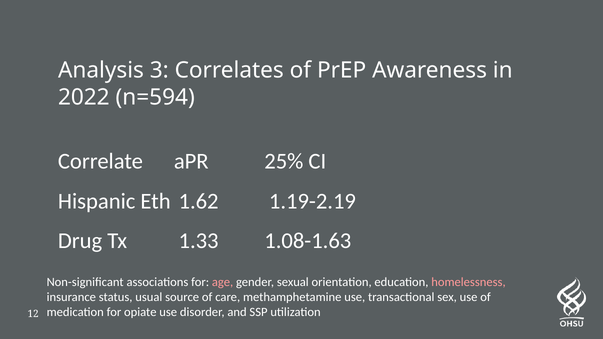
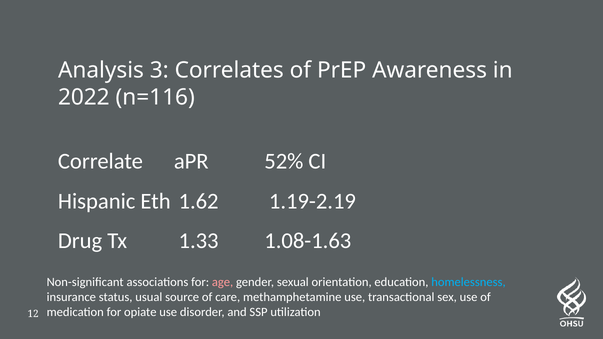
n=594: n=594 -> n=116 (155, 97)
25%: 25% -> 52% (284, 162)
homelessness colour: pink -> light blue (468, 282)
